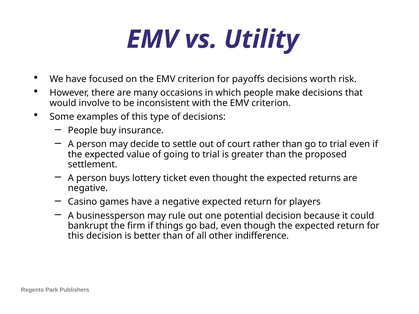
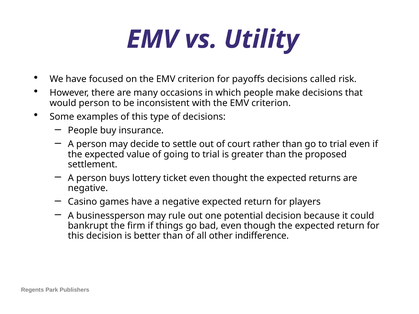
worth: worth -> called (323, 79)
would involve: involve -> person (94, 103)
